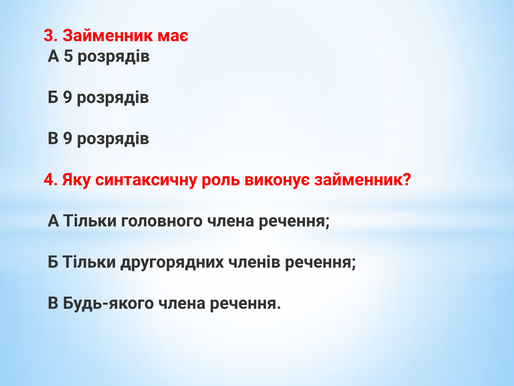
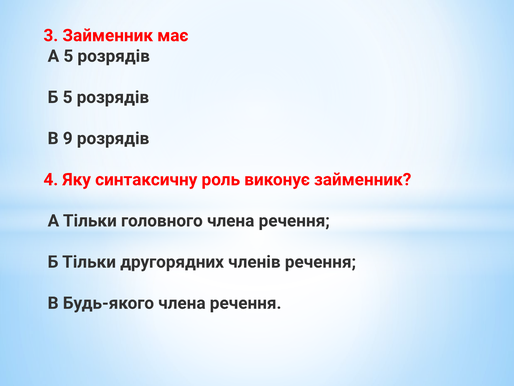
Б 9: 9 -> 5 (68, 97)
